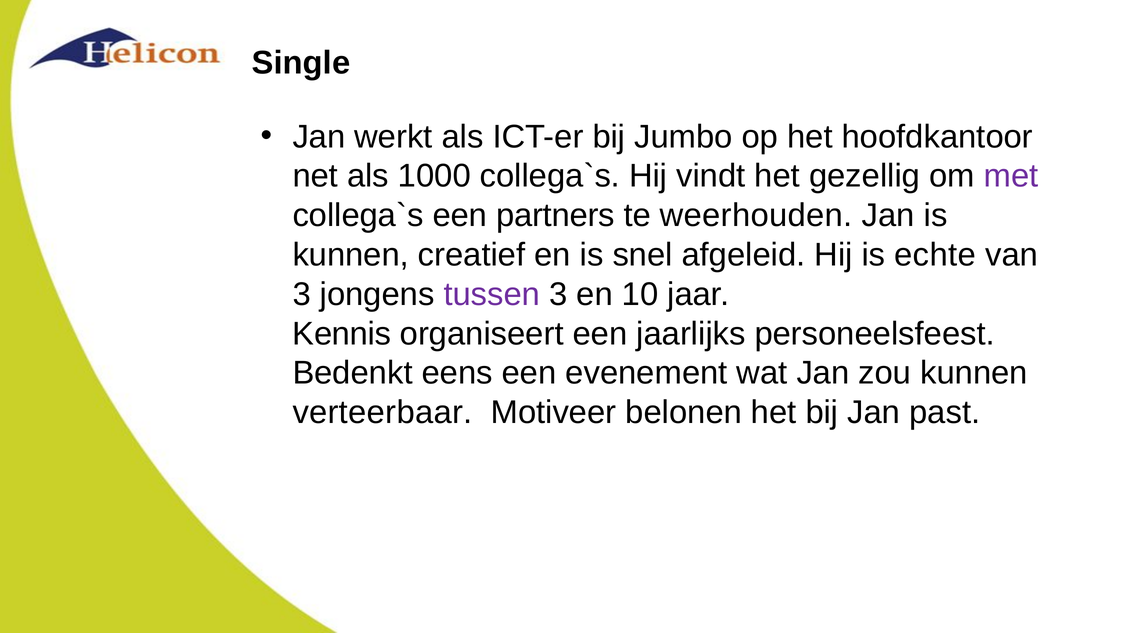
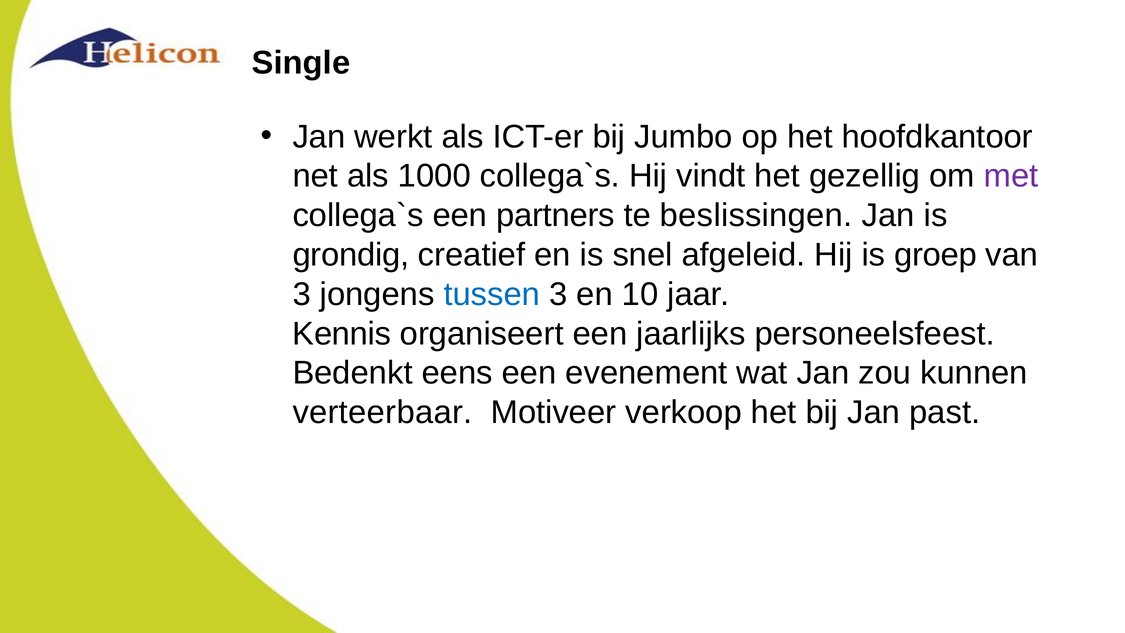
weerhouden: weerhouden -> beslissingen (756, 215)
kunnen: kunnen -> grondig (351, 255)
echte: echte -> groep (935, 255)
tussen colour: purple -> blue (492, 294)
belonen: belonen -> verkoop (684, 412)
